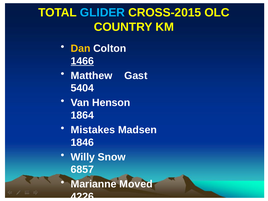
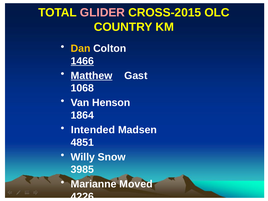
GLIDER colour: light blue -> pink (102, 13)
Matthew underline: none -> present (92, 76)
5404: 5404 -> 1068 (82, 88)
Mistakes: Mistakes -> Intended (93, 130)
1846: 1846 -> 4851 (82, 142)
6857: 6857 -> 3985 (82, 169)
